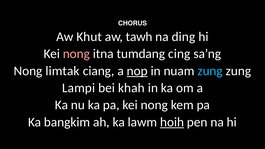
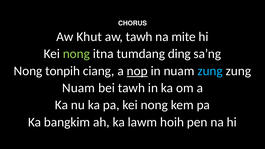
ding: ding -> mite (184, 37)
nong colour: pink -> light green (76, 54)
cing: cing -> ding (179, 54)
limtak: limtak -> tonpih (63, 71)
Lampi: Lampi -> Nuam (79, 88)
bei khah: khah -> tawh (131, 88)
hoih underline: present -> none (172, 122)
